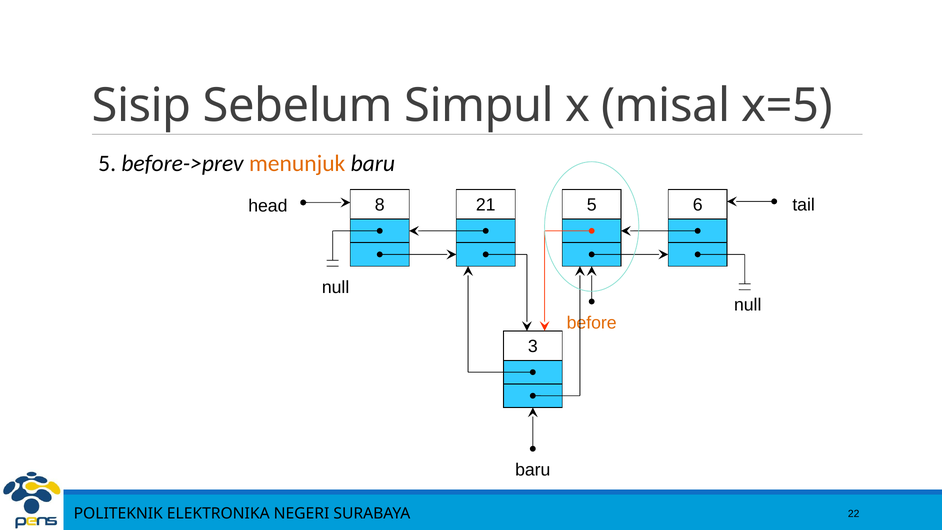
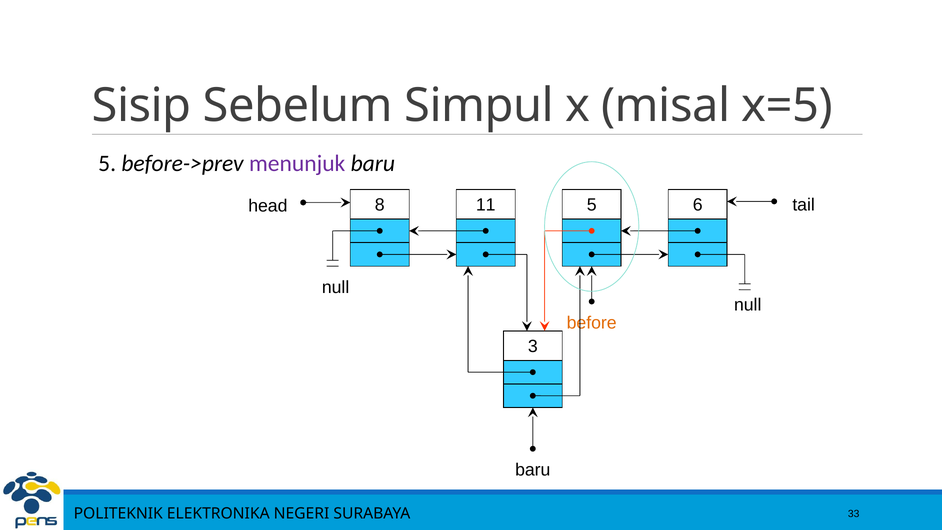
menunjuk colour: orange -> purple (297, 163)
21: 21 -> 11 (486, 205)
22: 22 -> 33 (854, 514)
